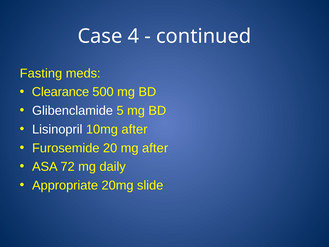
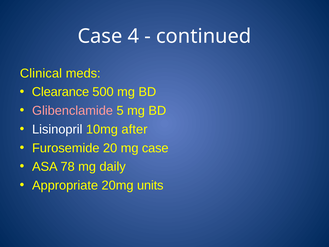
Fasting: Fasting -> Clinical (41, 73)
Glibenclamide colour: white -> pink (73, 111)
mg after: after -> case (155, 148)
72: 72 -> 78 (68, 167)
slide: slide -> units (150, 185)
